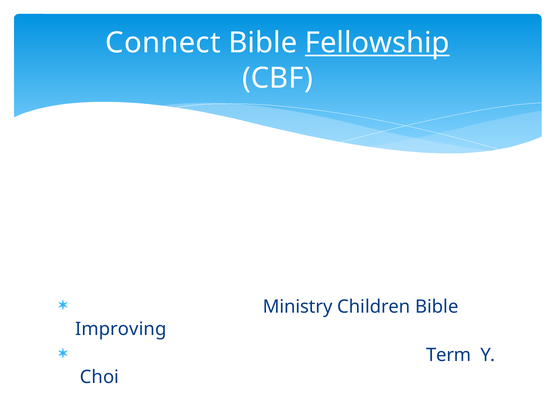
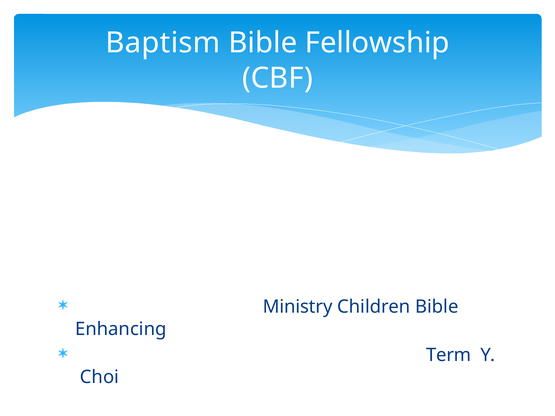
Connect: Connect -> Baptism (163, 43)
Fellowship underline: present -> none (377, 43)
Improving: Improving -> Enhancing (121, 329)
